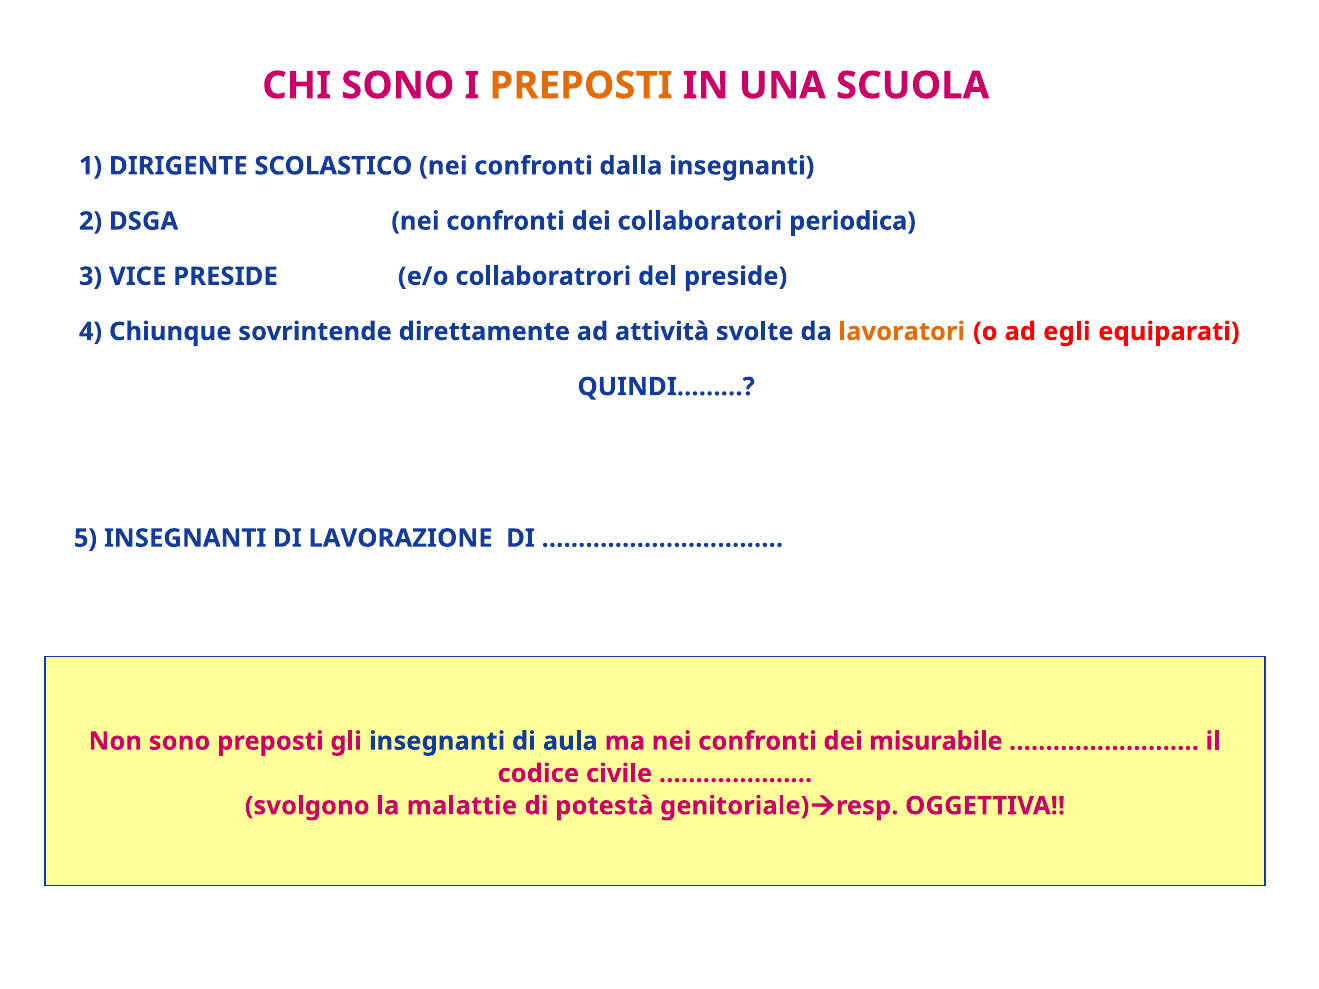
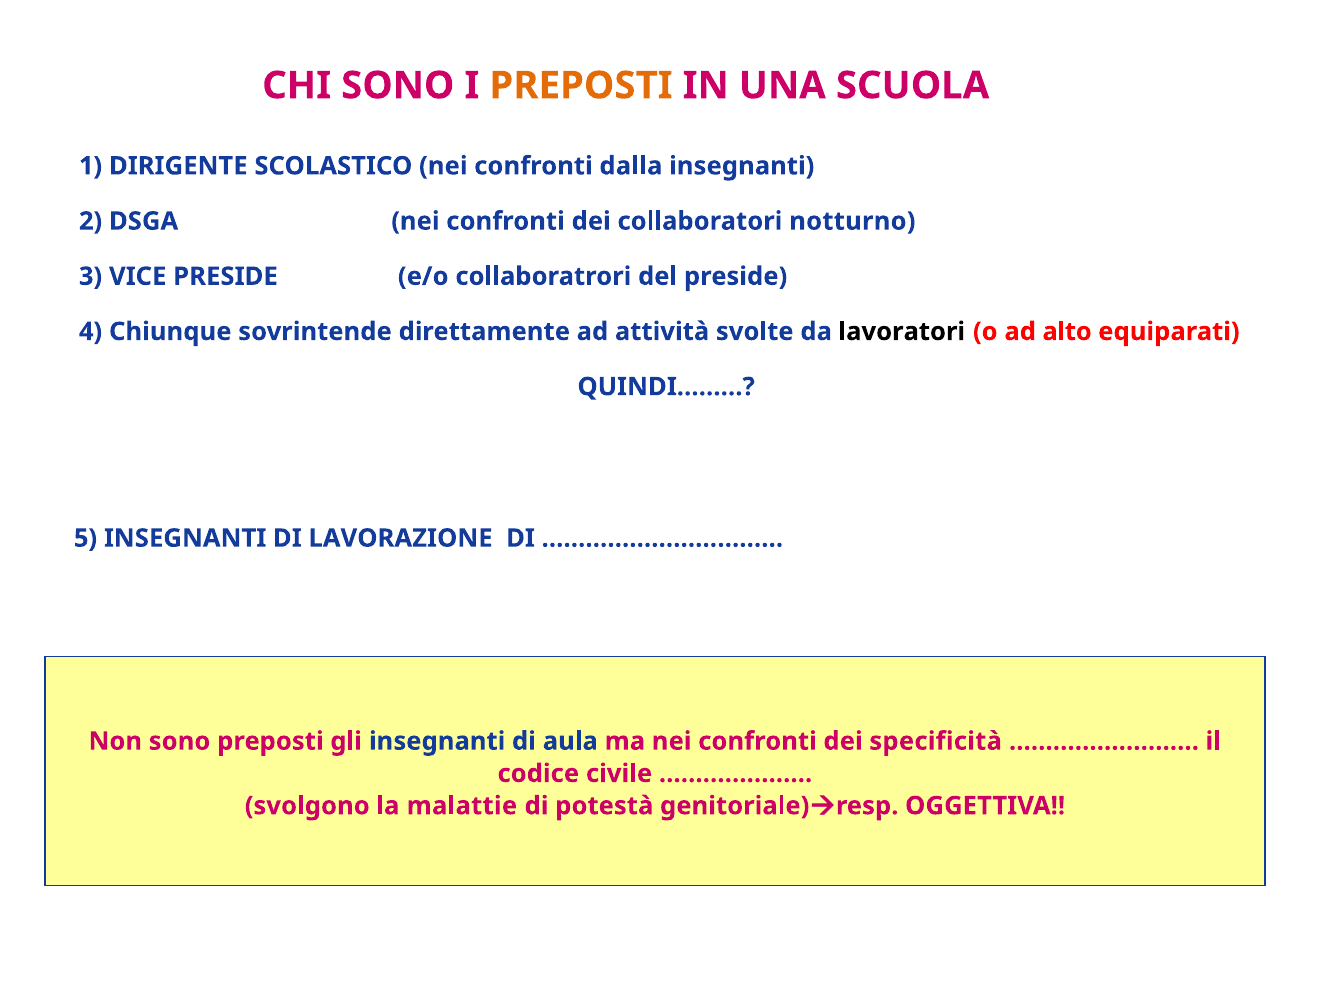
periodica: periodica -> notturno (852, 221)
lavoratori colour: orange -> black (902, 332)
egli: egli -> alto (1067, 332)
misurabile: misurabile -> specificità (936, 741)
